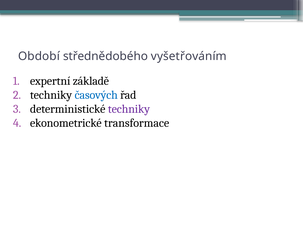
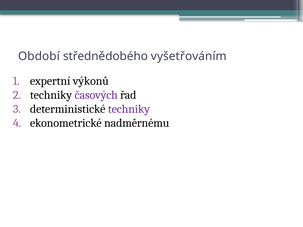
základě: základě -> výkonů (91, 81)
časových colour: blue -> purple (96, 95)
transformace: transformace -> nadměrnému (137, 123)
